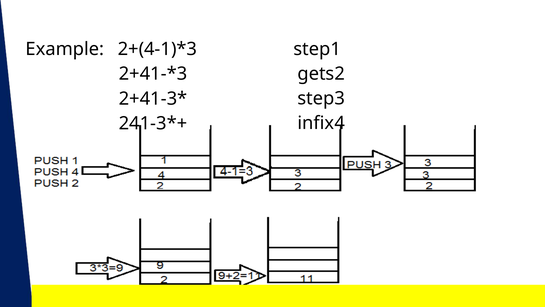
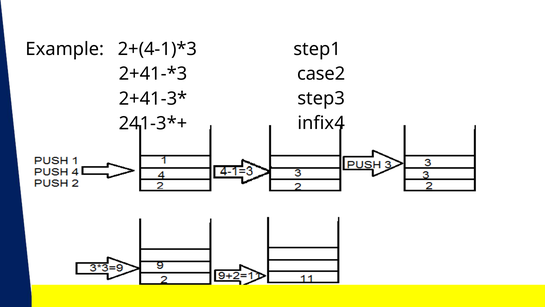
gets2: gets2 -> case2 (321, 74)
